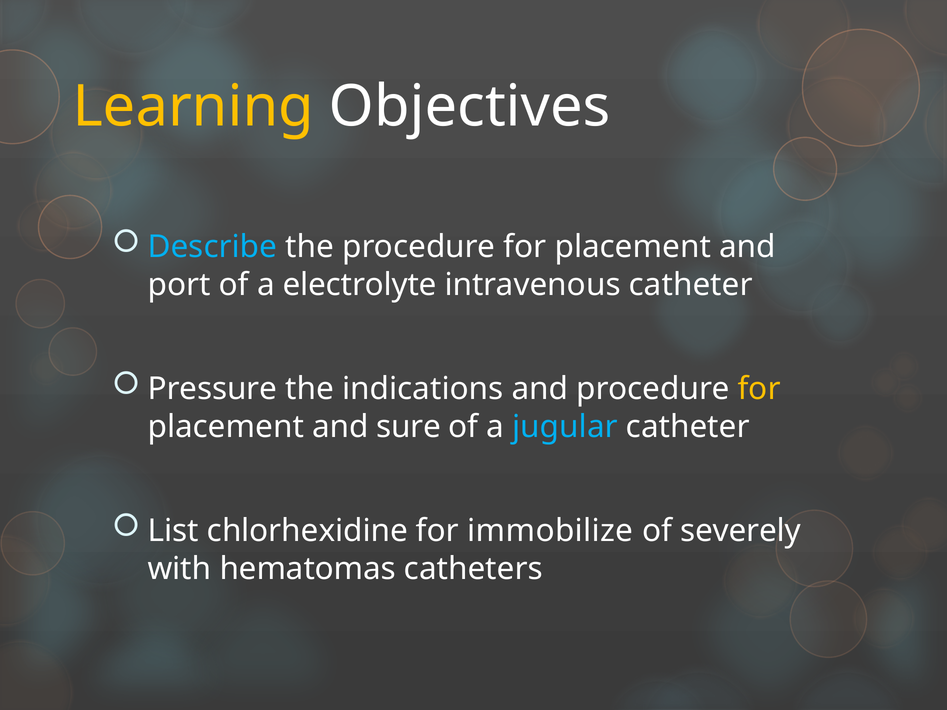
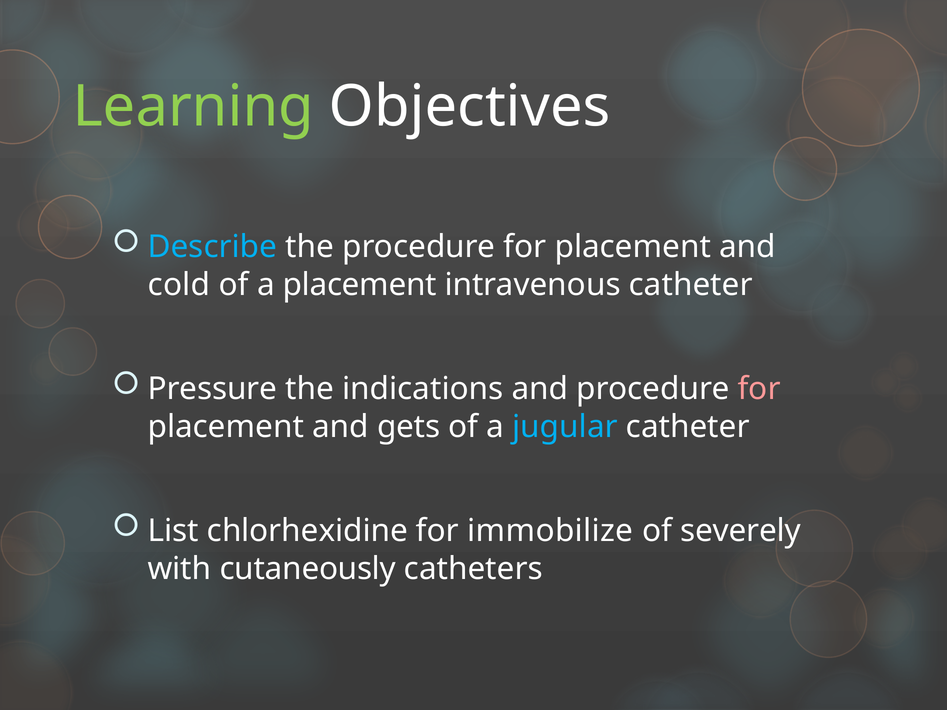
Learning colour: yellow -> light green (193, 107)
port: port -> cold (179, 285)
a electrolyte: electrolyte -> placement (360, 285)
for colour: yellow -> pink (759, 389)
sure: sure -> gets (409, 427)
hematomas: hematomas -> cutaneously (308, 569)
